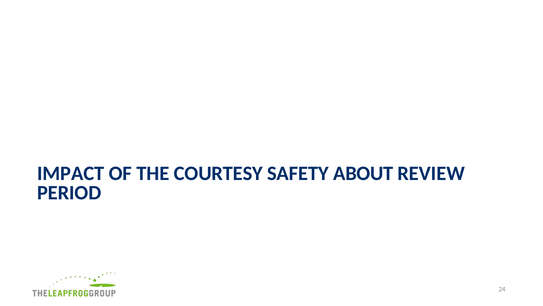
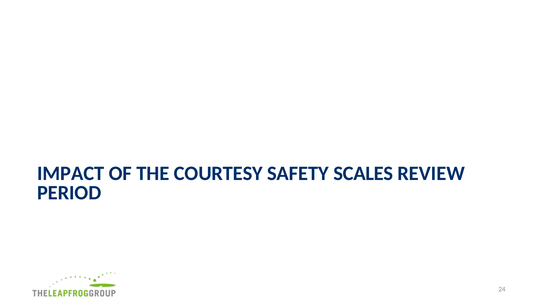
ABOUT: ABOUT -> SCALES (363, 173)
